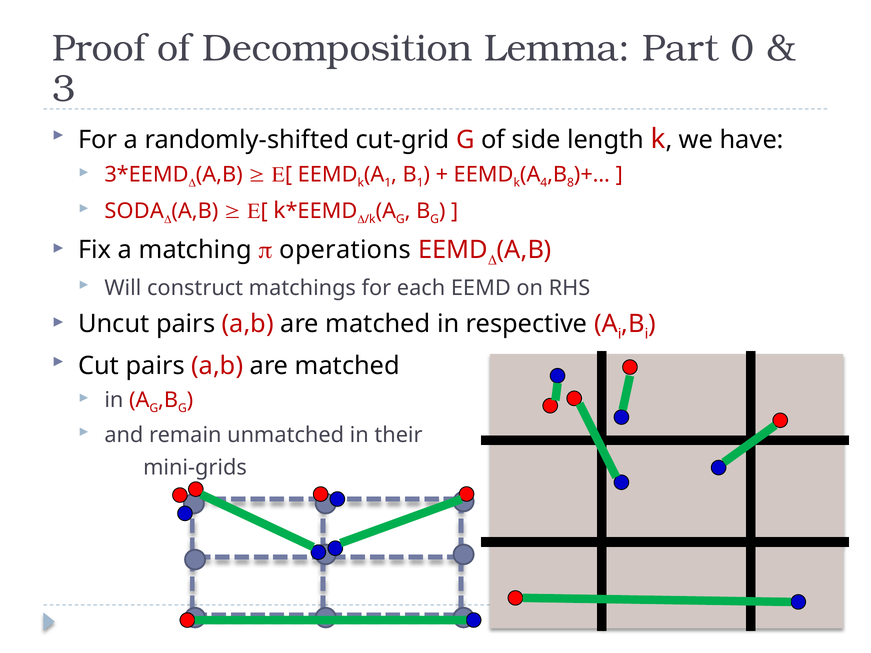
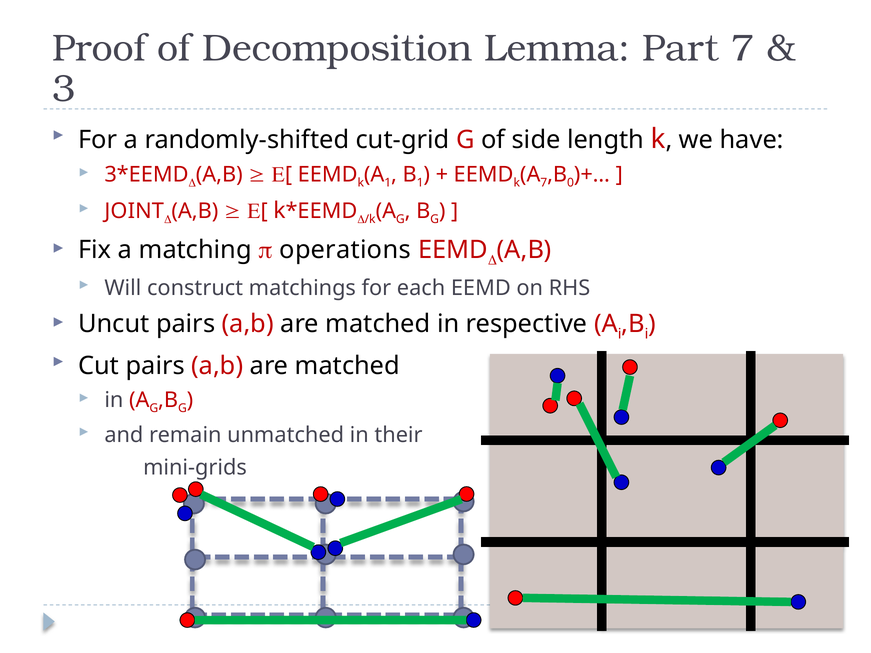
Part 0: 0 -> 7 (743, 49)
A 4: 4 -> 7 (544, 183)
8: 8 -> 0 (571, 183)
SODA: SODA -> JOINT (134, 211)
